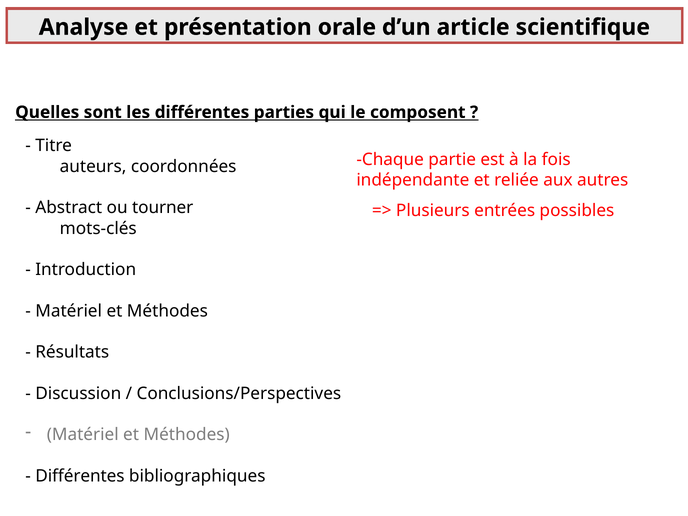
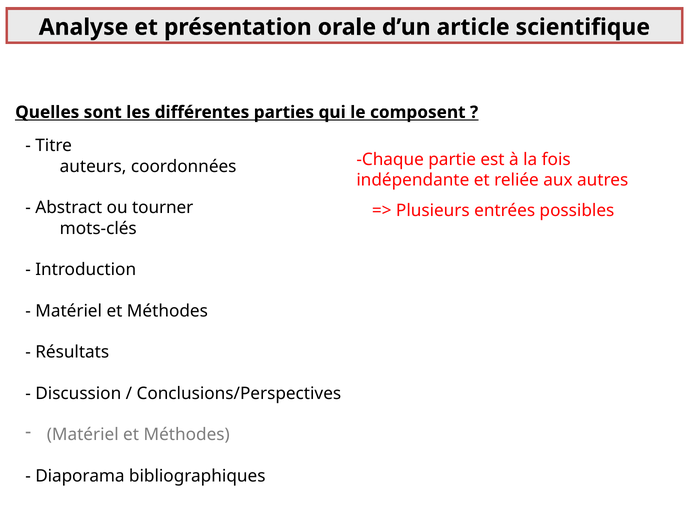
Différentes: Différentes -> Diaporama (80, 476)
